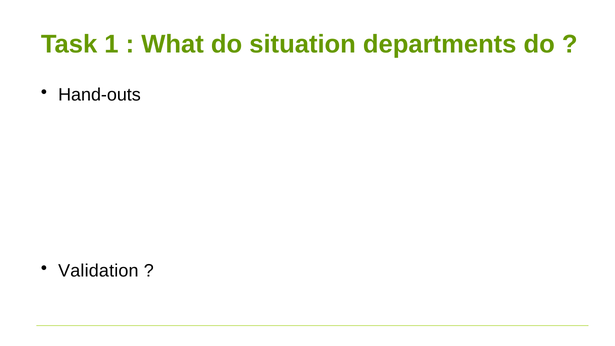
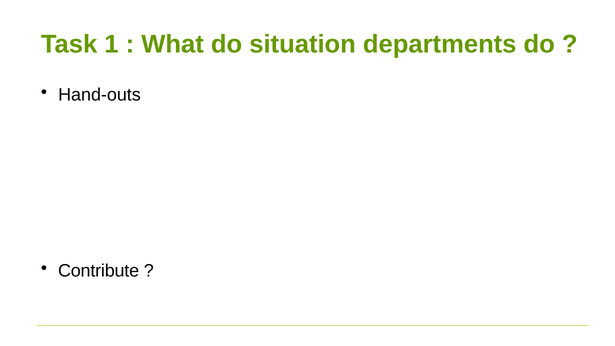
Validation: Validation -> Contribute (99, 271)
